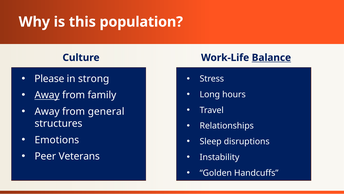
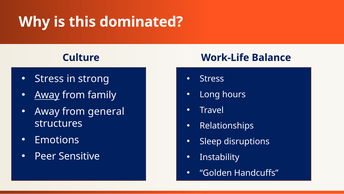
population: population -> dominated (141, 22)
Balance underline: present -> none (271, 58)
Please: Please -> Stress (49, 79)
Veterans: Veterans -> Sensitive (79, 156)
